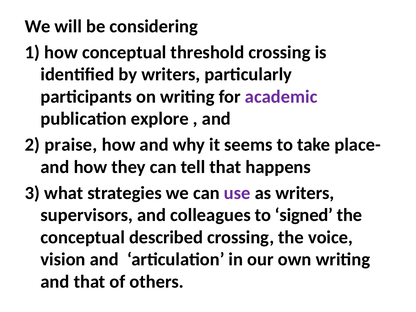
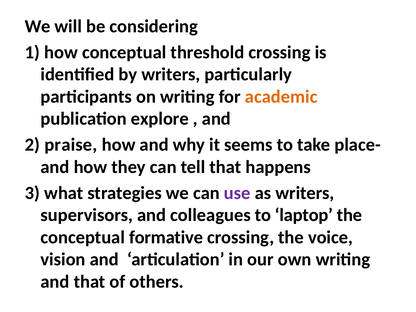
academic colour: purple -> orange (281, 97)
signed: signed -> laptop (304, 215)
described: described -> formative (166, 237)
